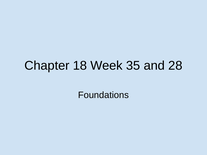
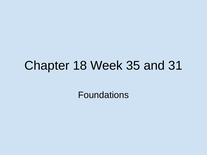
28: 28 -> 31 (175, 66)
